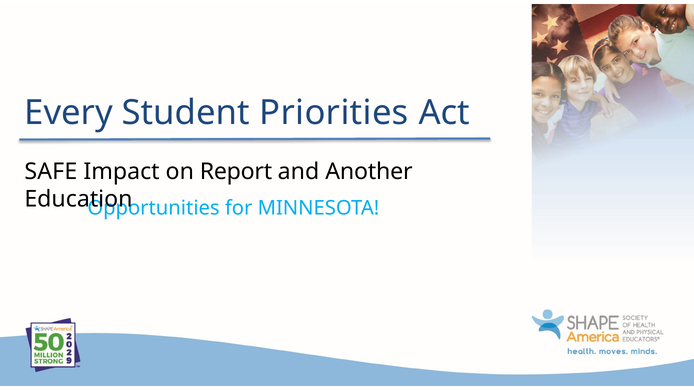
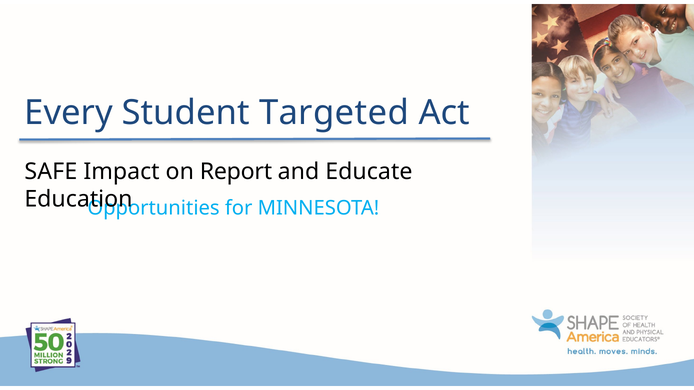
Priorities: Priorities -> Targeted (334, 113)
Another: Another -> Educate (369, 172)
